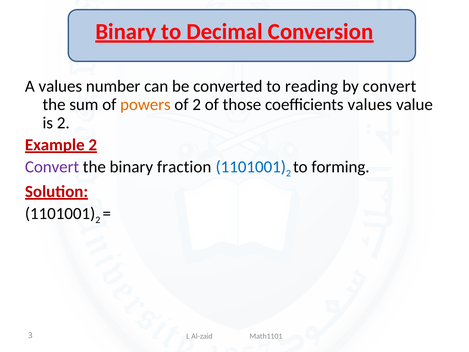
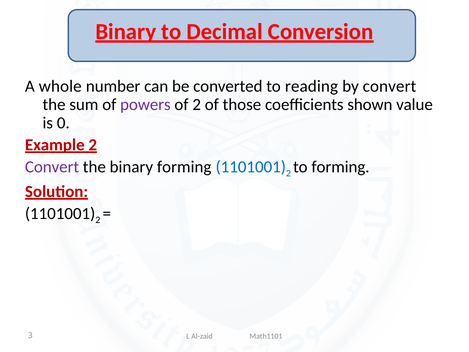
A values: values -> whole (60, 86)
powers colour: orange -> purple (145, 104)
coefficients values: values -> shown (370, 104)
is 2: 2 -> 0 (63, 123)
binary fraction: fraction -> forming (184, 167)
